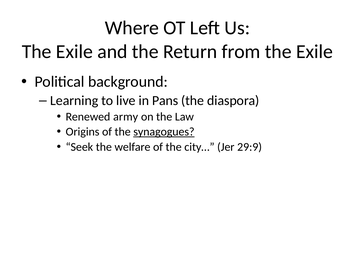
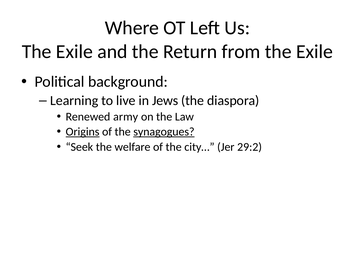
Pans: Pans -> Jews (165, 101)
Origins underline: none -> present (83, 132)
29:9: 29:9 -> 29:2 (250, 147)
